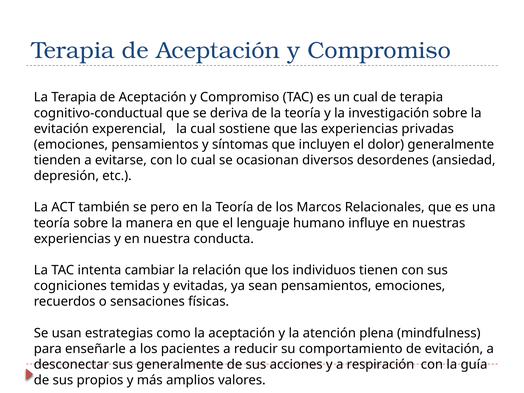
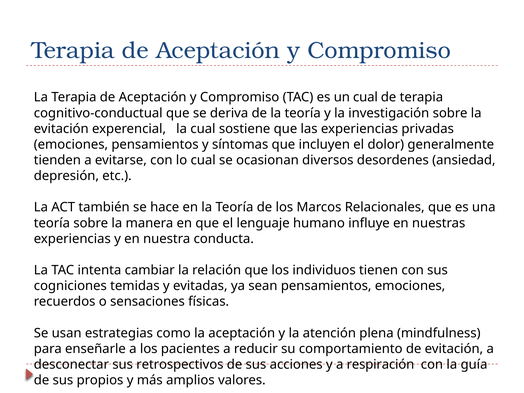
pero: pero -> hace (165, 207)
sus generalmente: generalmente -> retrospectivos (180, 365)
